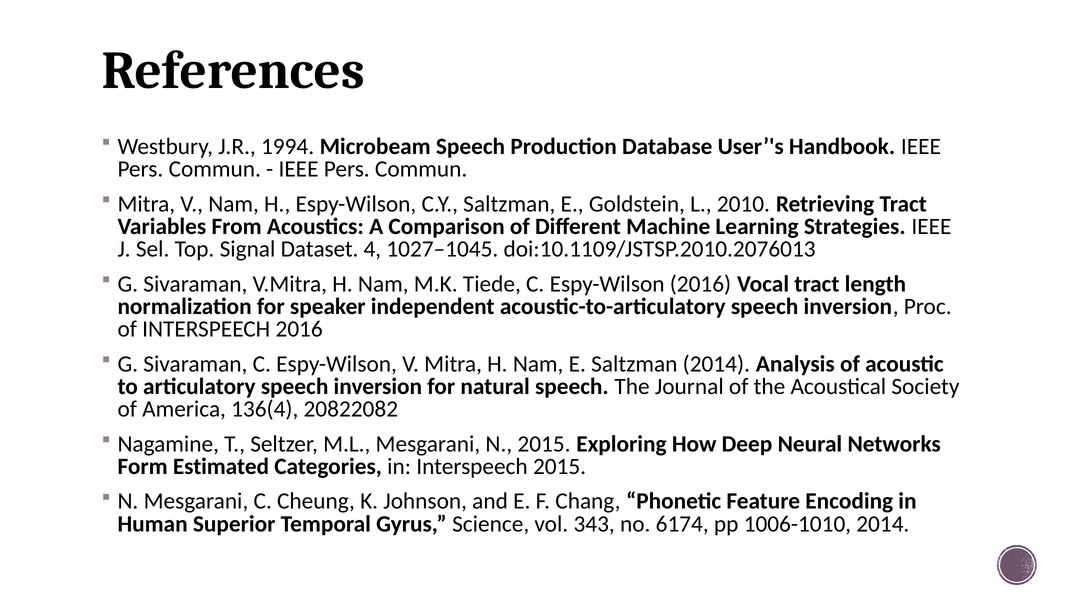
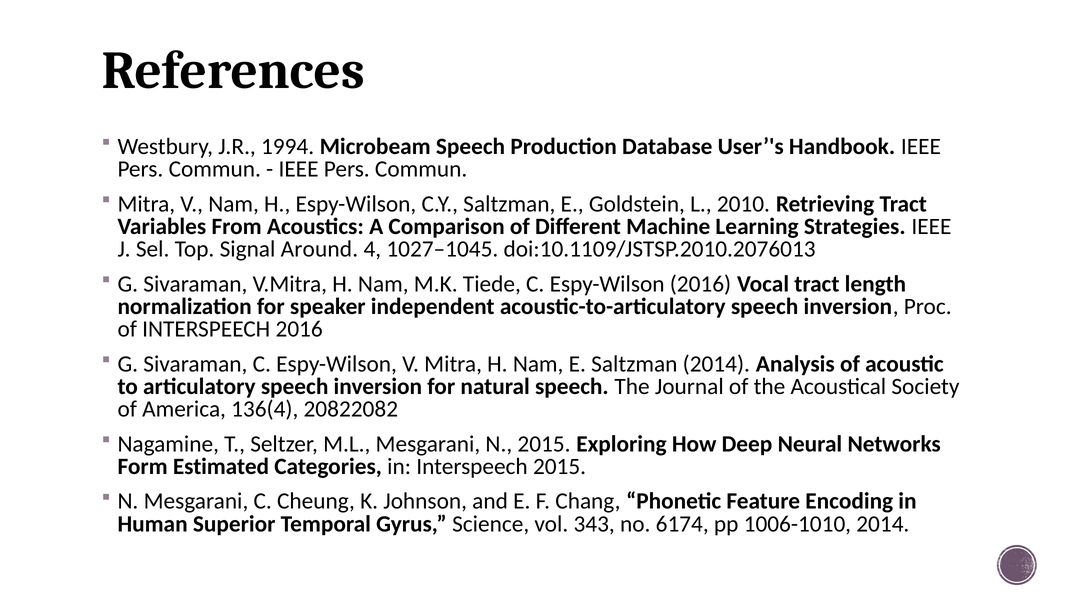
Dataset: Dataset -> Around (319, 249)
